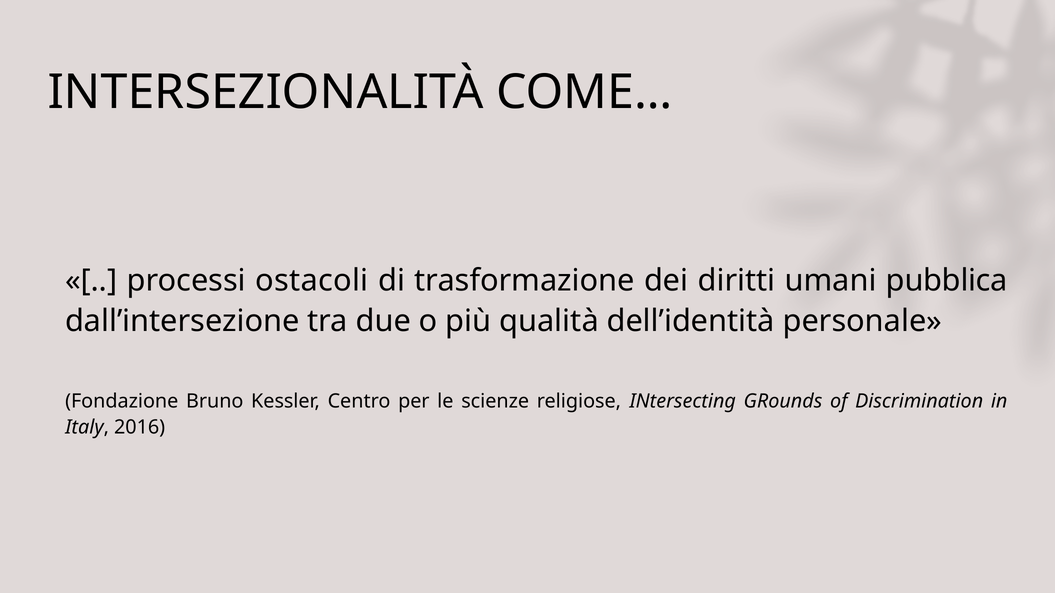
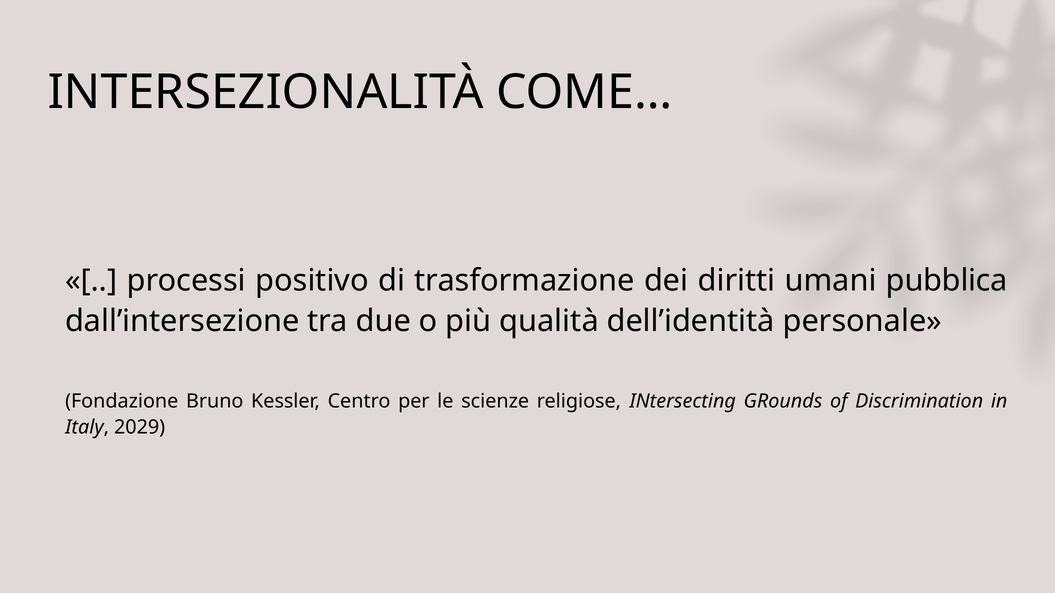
ostacoli: ostacoli -> positivo (312, 281)
2016: 2016 -> 2029 (140, 427)
